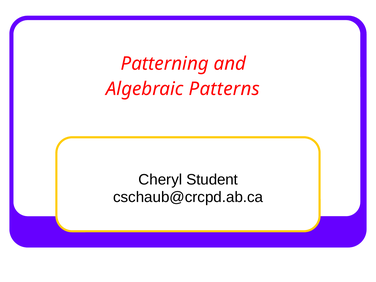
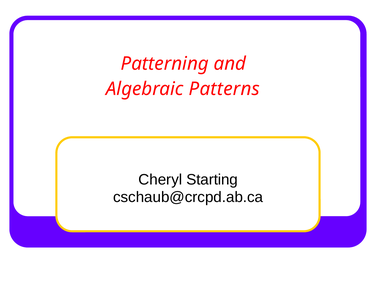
Student: Student -> Starting (212, 180)
